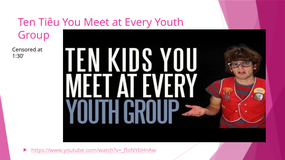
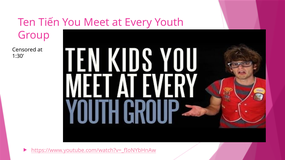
Tiêu: Tiêu -> Tiến (49, 22)
